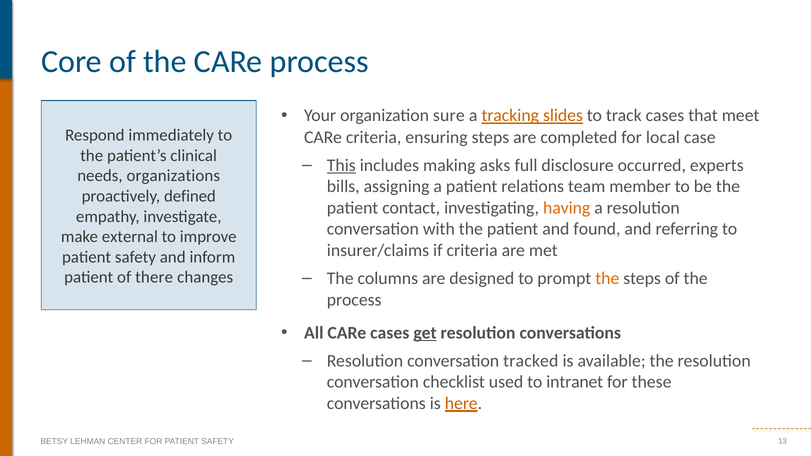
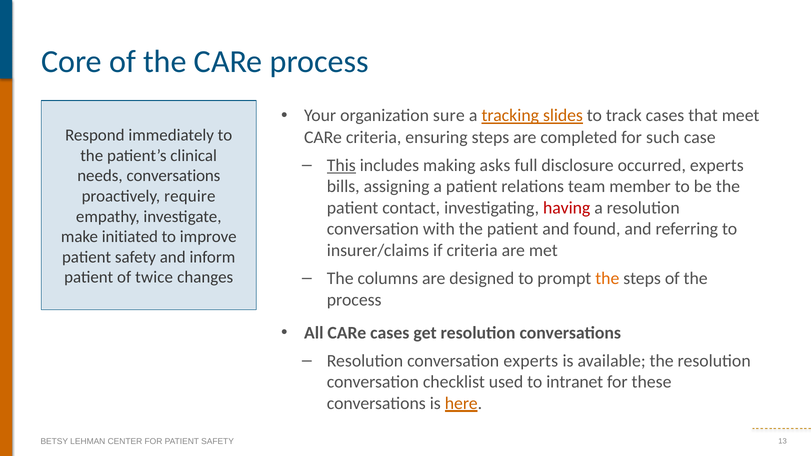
local: local -> such (663, 137)
needs organizations: organizations -> conversations (173, 176)
defined: defined -> require (190, 196)
having colour: orange -> red (567, 208)
external: external -> initiated (130, 237)
there: there -> twice (154, 277)
get underline: present -> none (425, 333)
conversation tracked: tracked -> experts (531, 361)
